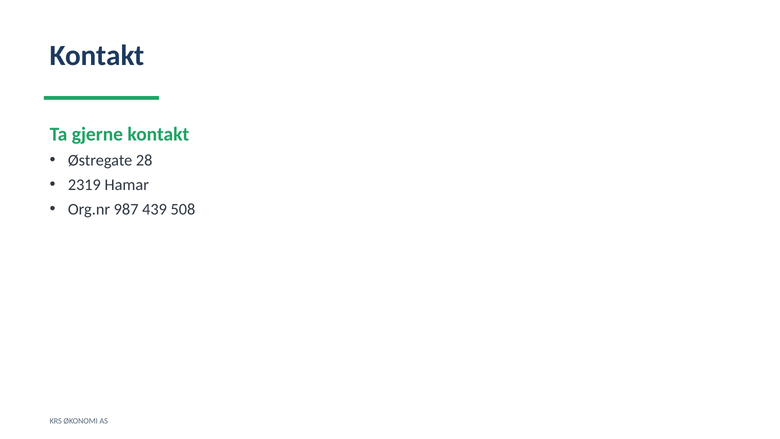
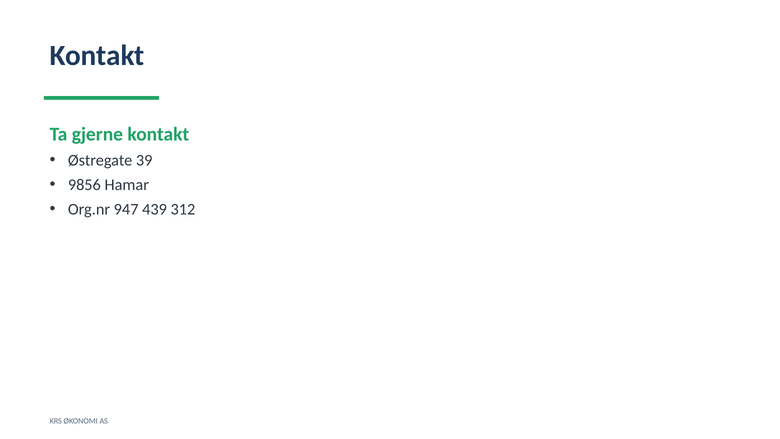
28: 28 -> 39 (144, 160)
2319: 2319 -> 9856 (84, 185)
987: 987 -> 947 (126, 209)
508: 508 -> 312 (183, 209)
